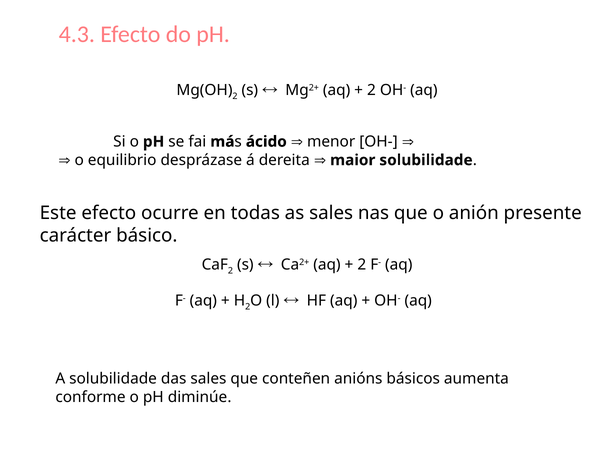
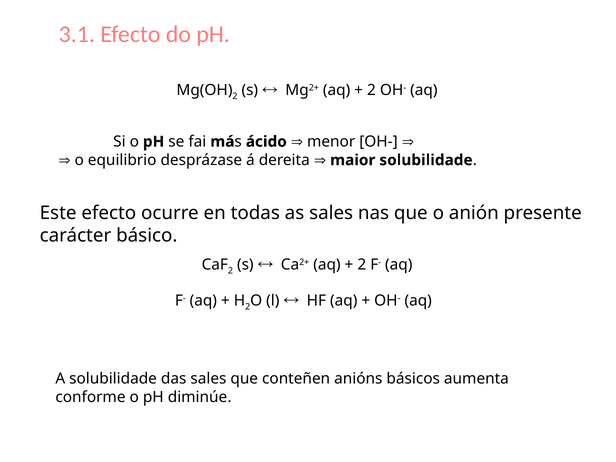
4.3: 4.3 -> 3.1 (77, 34)
